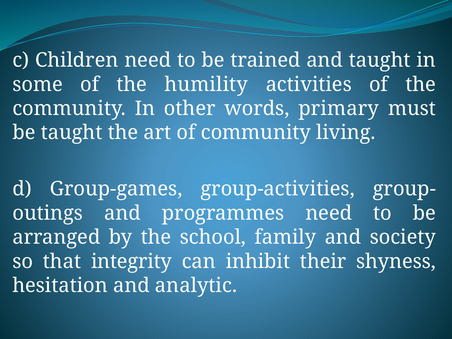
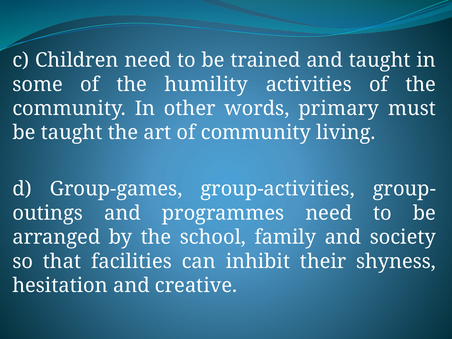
integrity: integrity -> facilities (131, 261)
analytic: analytic -> creative (196, 286)
